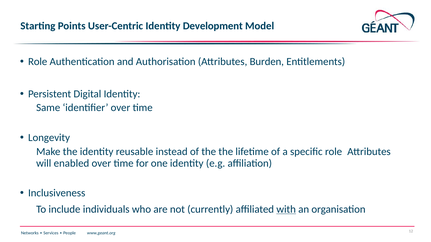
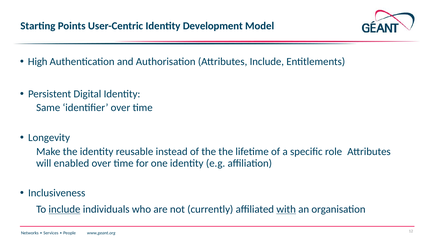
Role: Role -> High (38, 62)
Attributes Burden: Burden -> Include (267, 62)
include underline: none -> present (64, 210)
